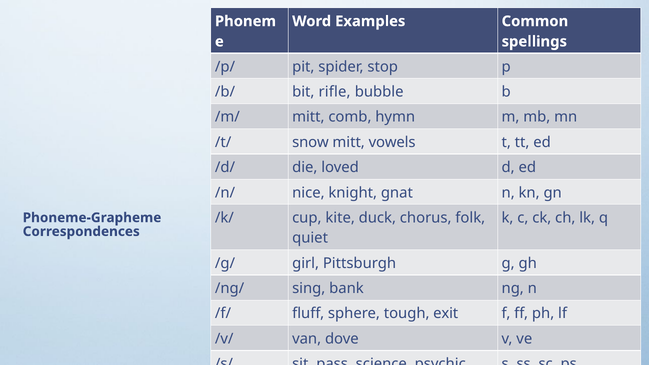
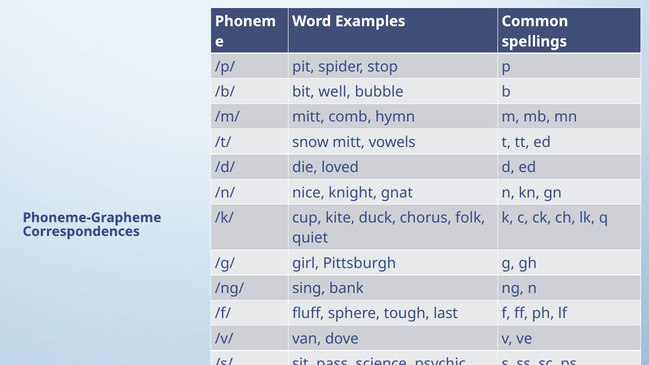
rifle: rifle -> well (335, 92)
exit: exit -> last (446, 314)
